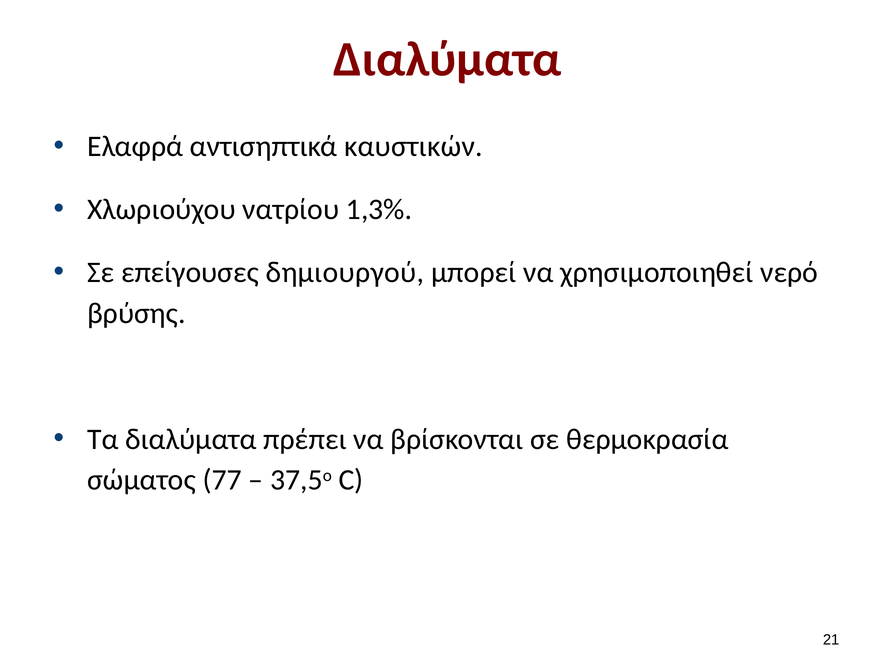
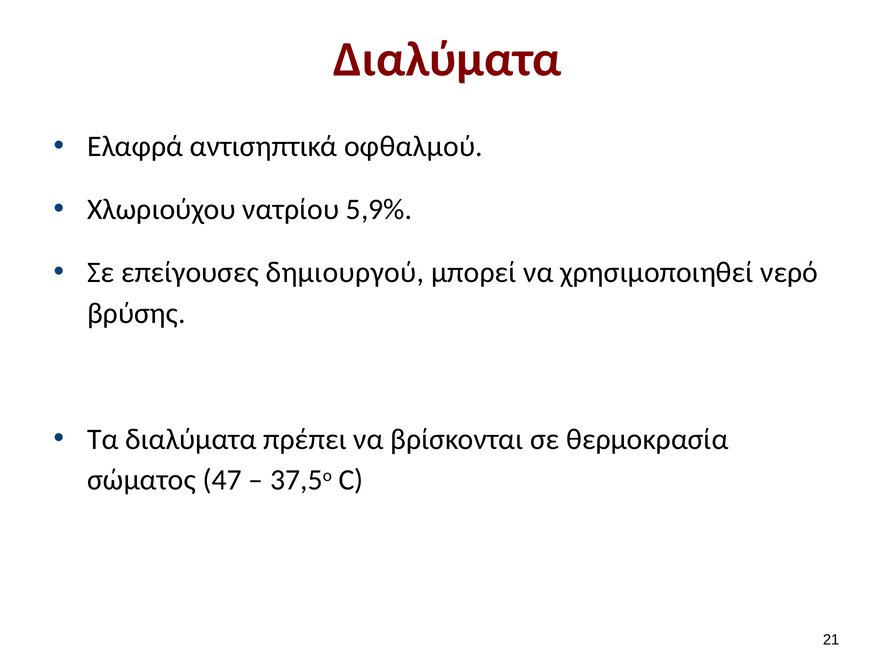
καυστικών: καυστικών -> οφθαλμού (413, 146)
1,3%: 1,3% -> 5,9% (379, 209)
77: 77 -> 47 (222, 480)
